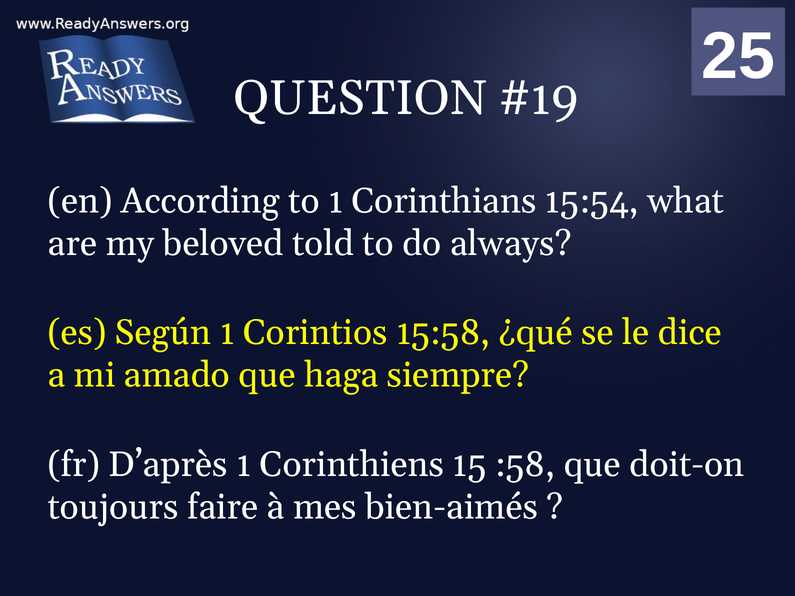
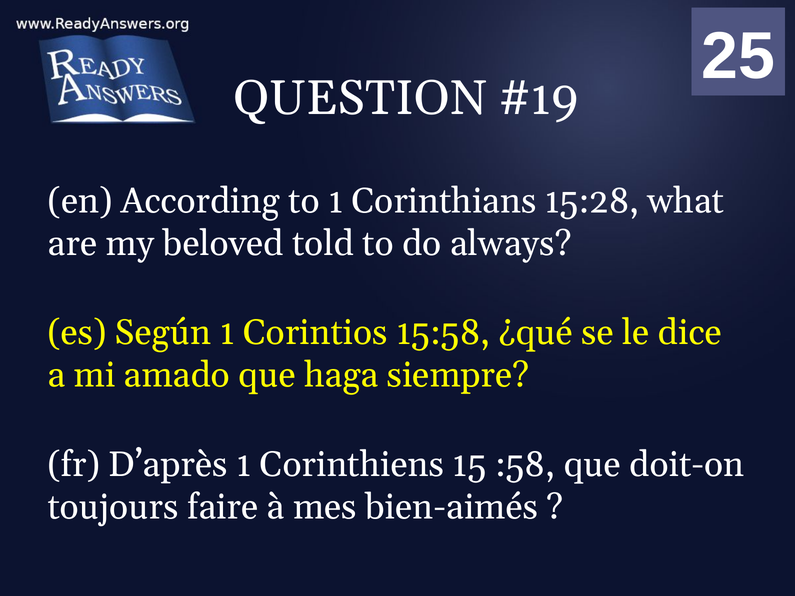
15:54: 15:54 -> 15:28 (592, 201)
